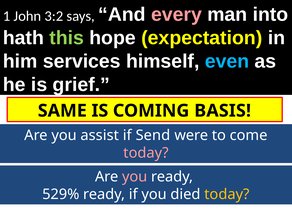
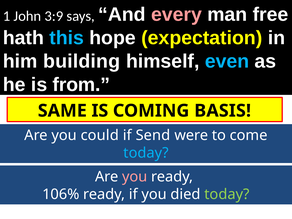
3:2: 3:2 -> 3:9 (54, 16)
into: into -> free (270, 15)
this colour: light green -> light blue (67, 38)
services: services -> building (82, 61)
grief: grief -> from (81, 85)
assist: assist -> could (100, 135)
today colour: pink -> light blue (146, 153)
529%: 529% -> 106% (61, 194)
today colour: yellow -> light green (227, 194)
